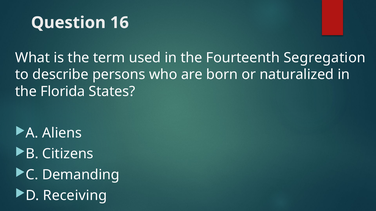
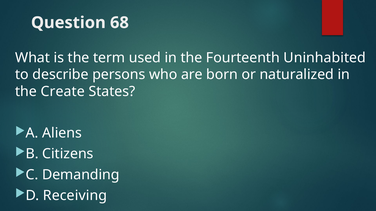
16: 16 -> 68 (119, 23)
Segregation: Segregation -> Uninhabited (325, 58)
Florida: Florida -> Create (63, 92)
